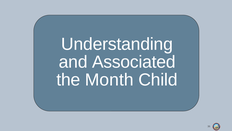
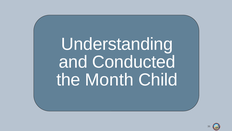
Associated: Associated -> Conducted (134, 62)
